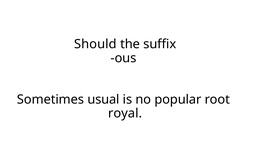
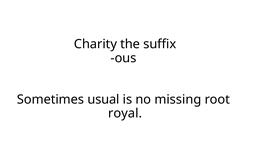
Should: Should -> Charity (95, 44)
popular: popular -> missing (178, 99)
